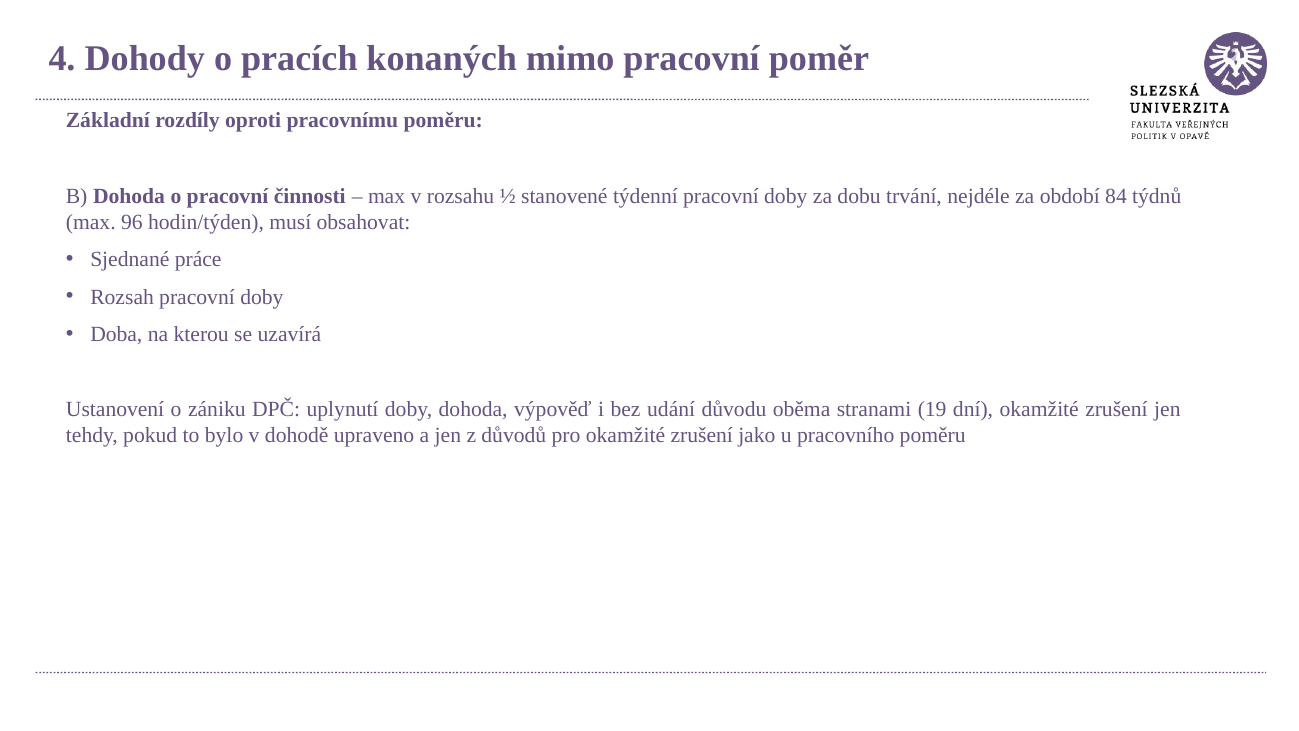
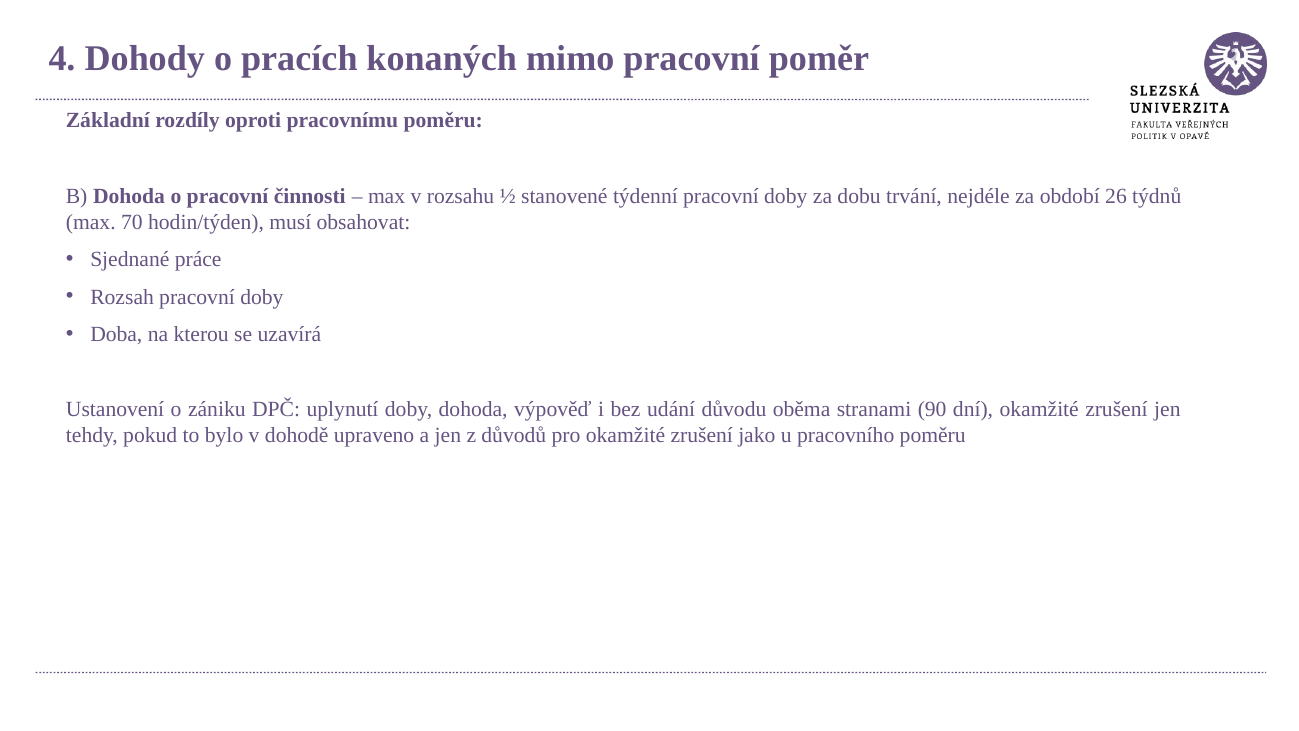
84: 84 -> 26 (1116, 196)
96: 96 -> 70 (132, 222)
19: 19 -> 90 (932, 410)
